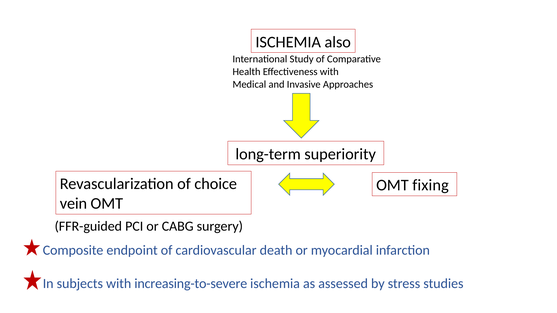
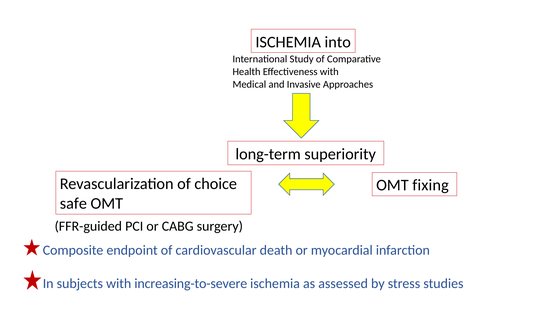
also: also -> into (338, 42)
vein: vein -> safe (73, 204)
